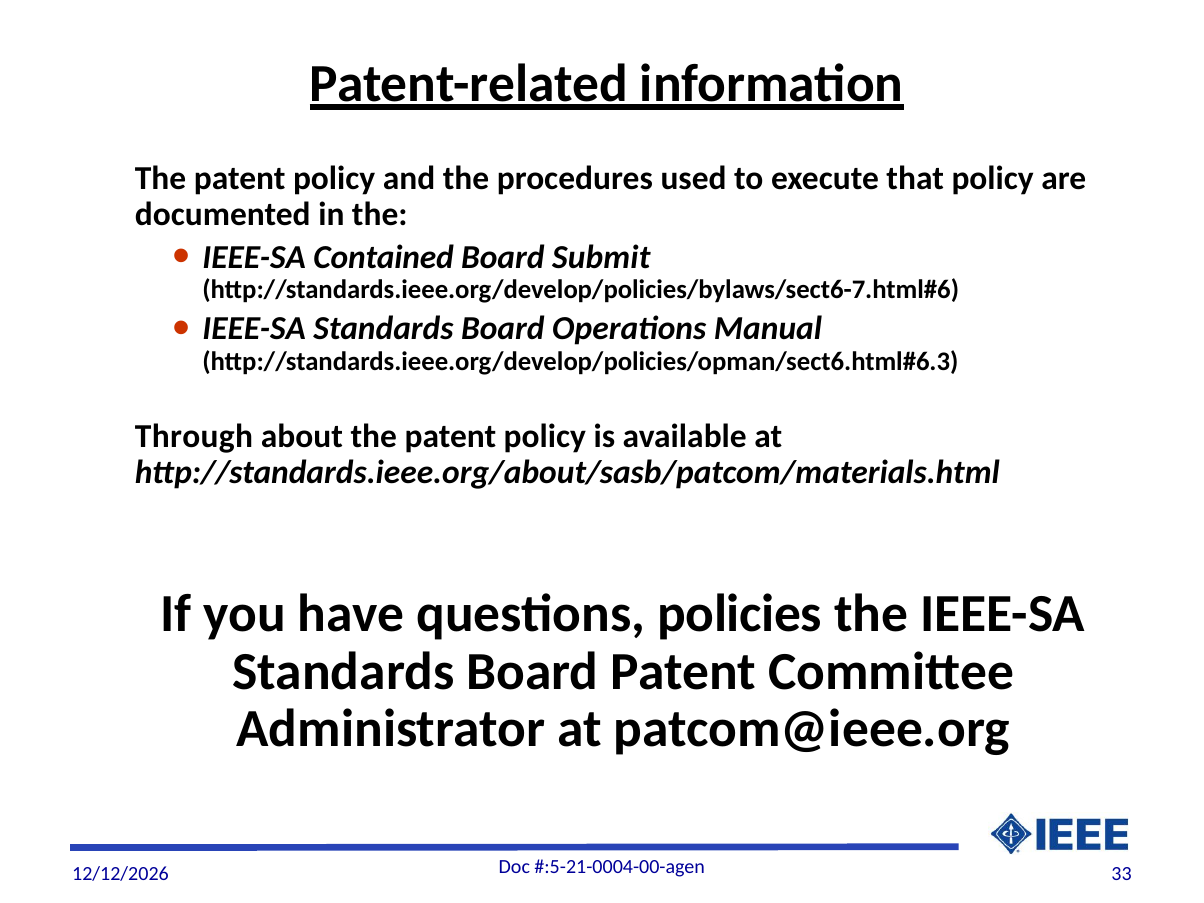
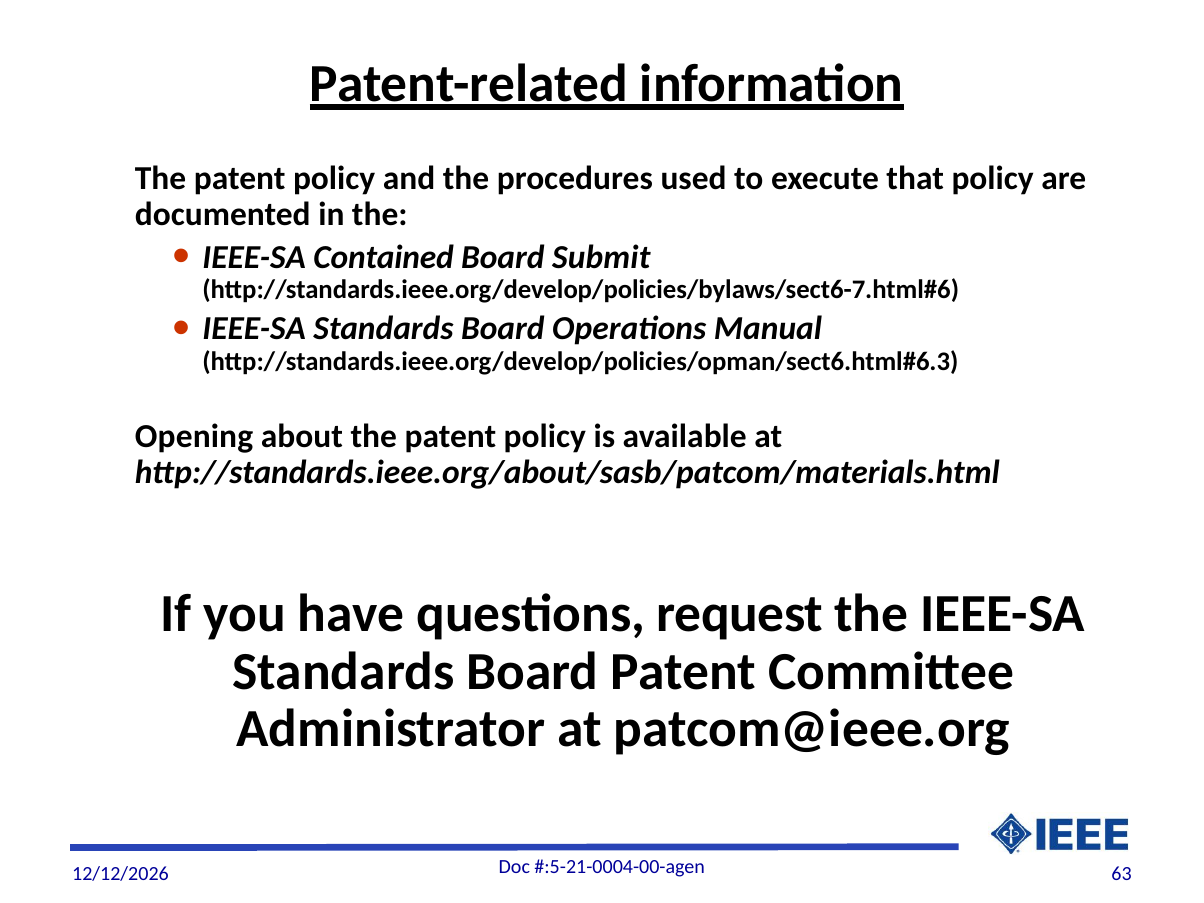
Through: Through -> Opening (194, 437)
policies: policies -> request (740, 614)
33: 33 -> 63 (1122, 874)
